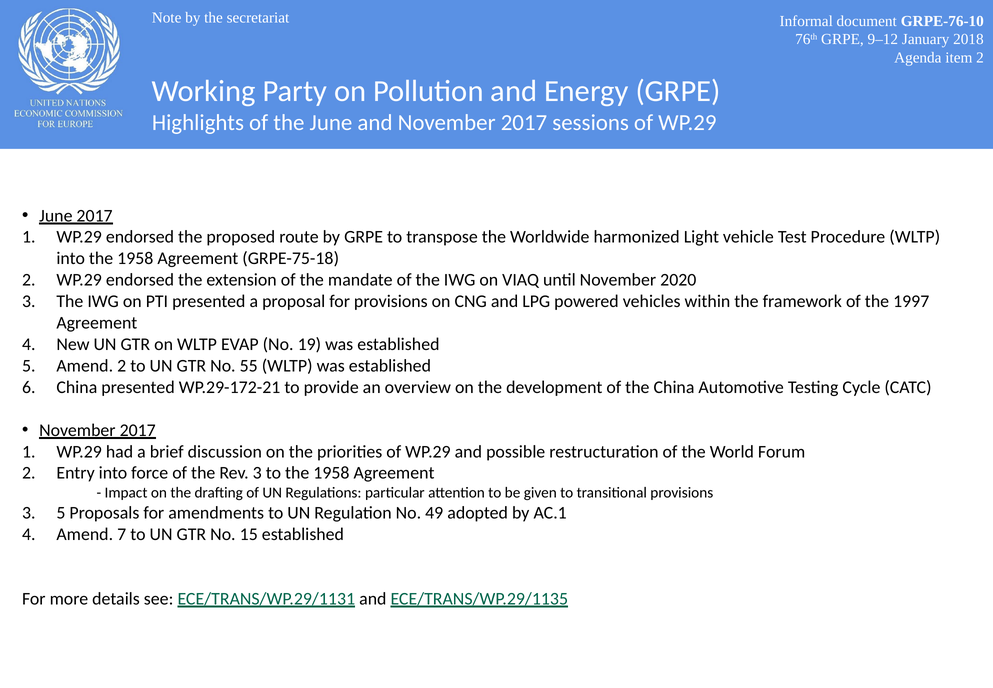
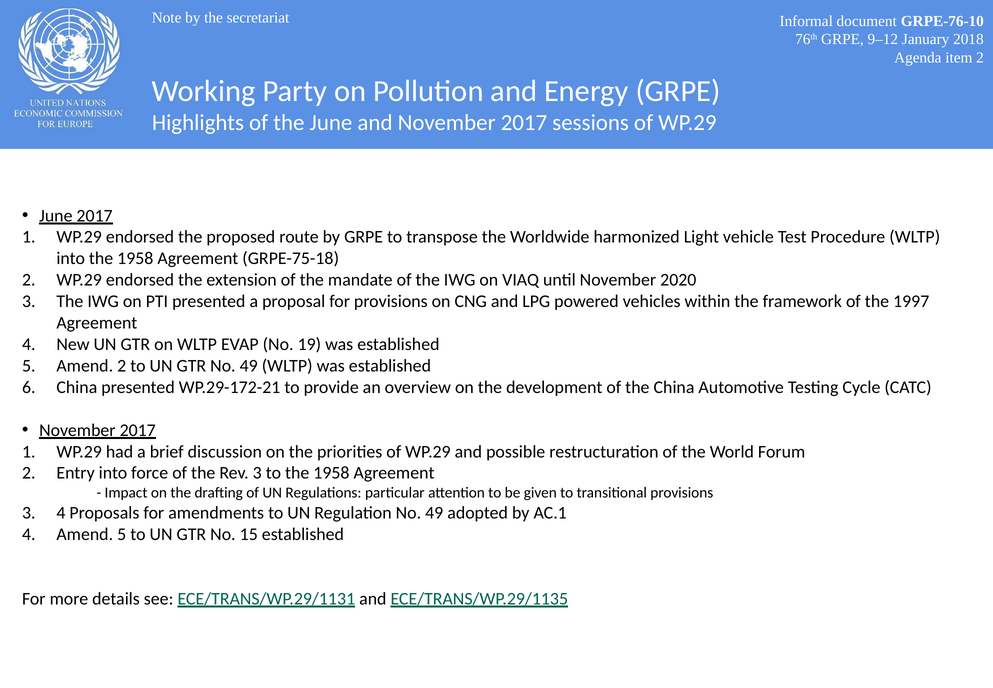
GTR No 55: 55 -> 49 (249, 366)
3 5: 5 -> 4 (61, 512)
Amend 7: 7 -> 5 (122, 534)
